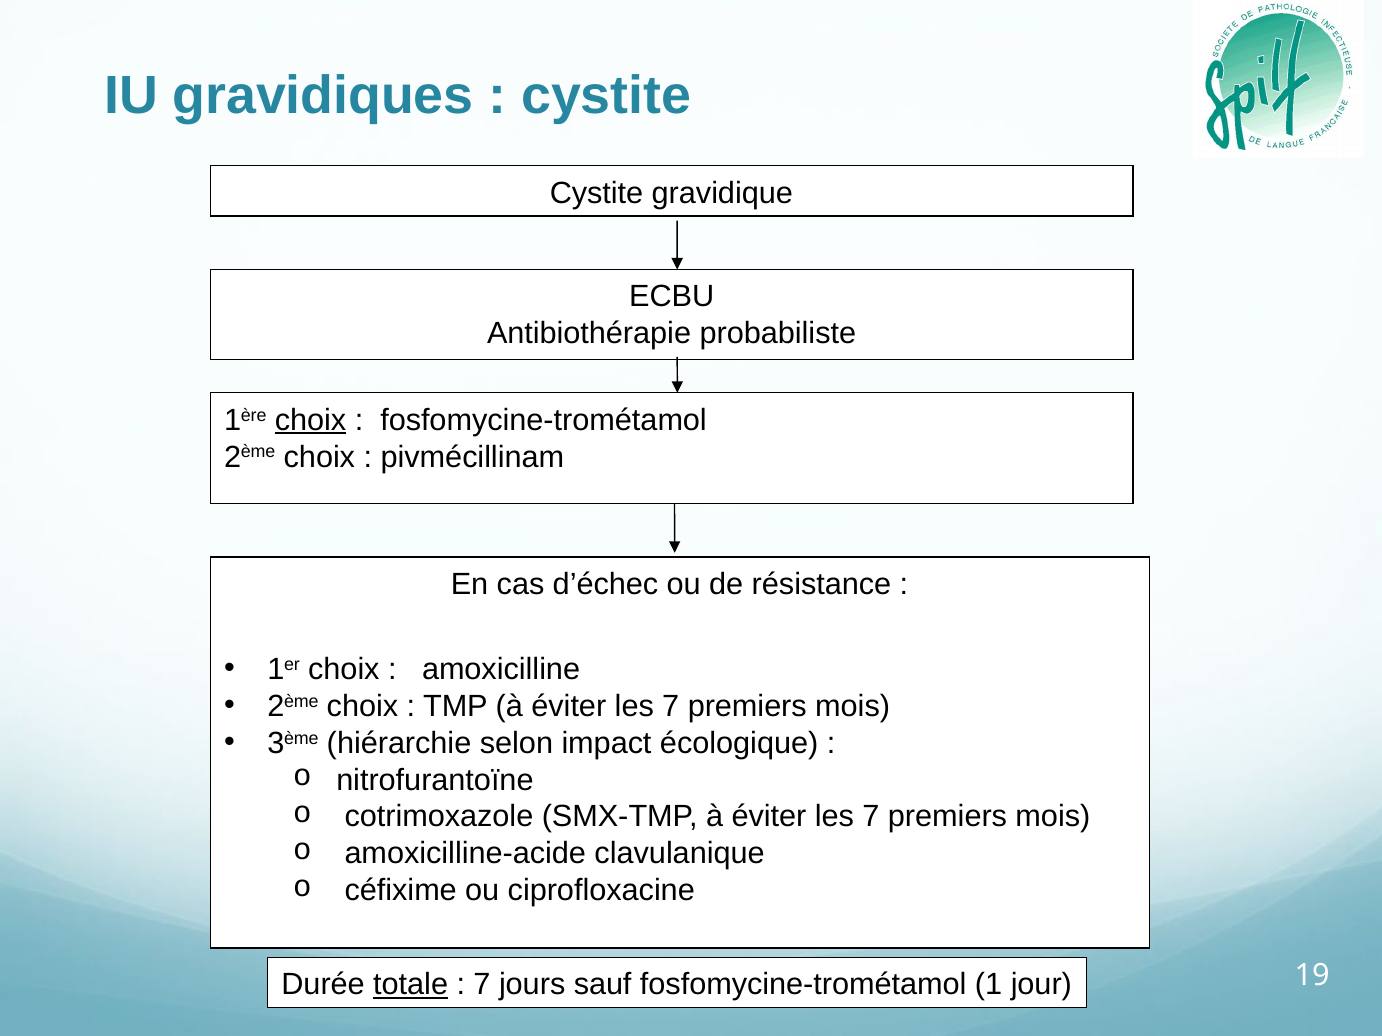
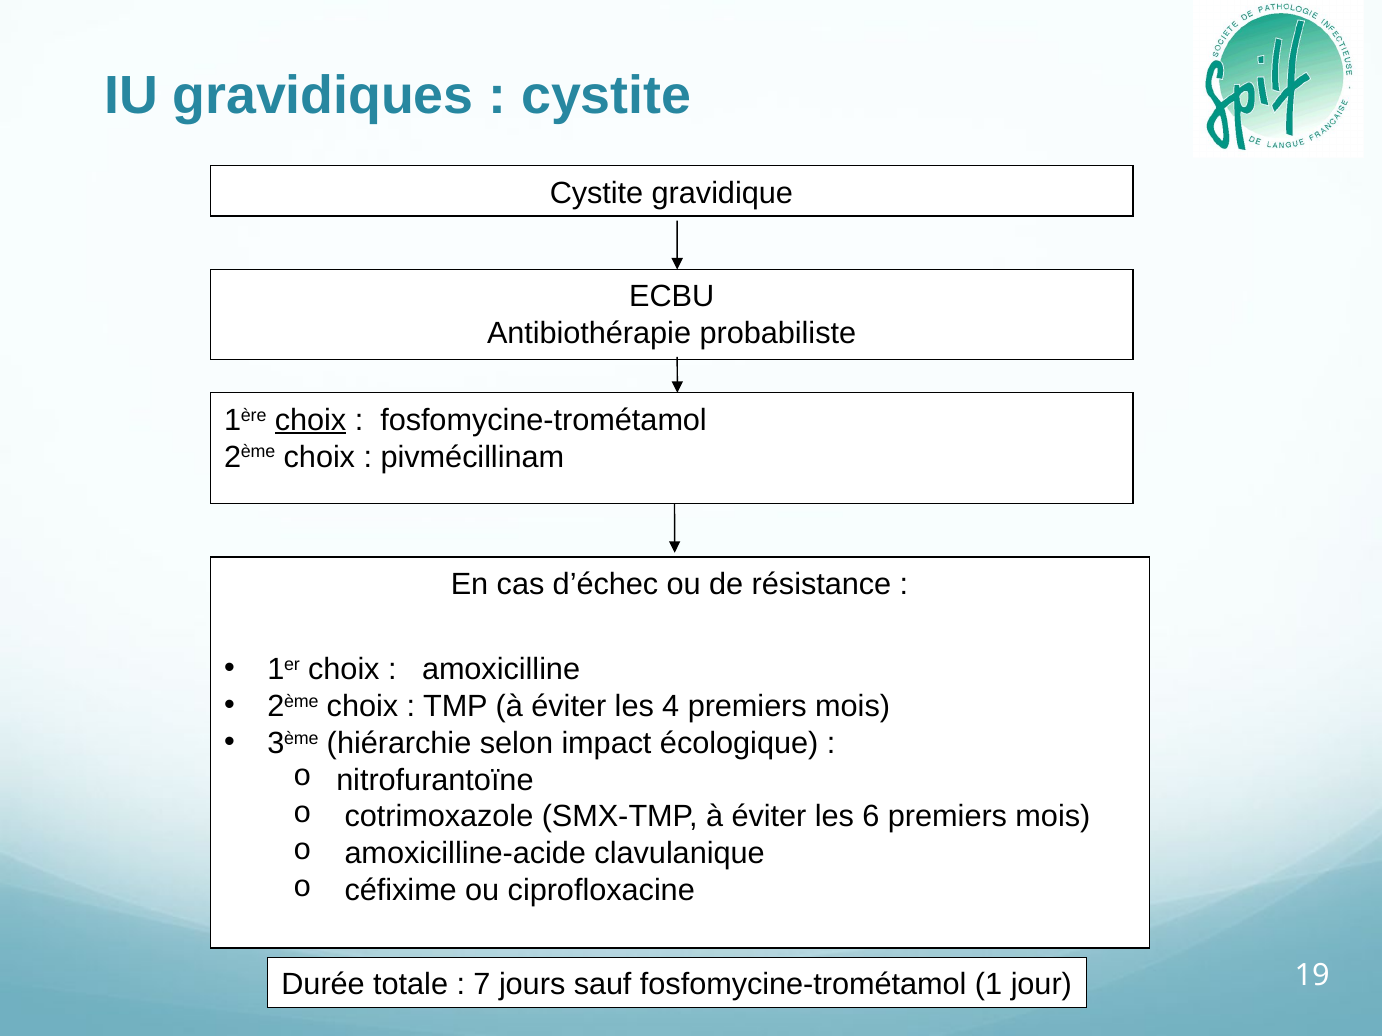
7: 7 -> 4 (671, 707)
7: 7 -> 6 (871, 817)
totale underline: present -> none (411, 985)
